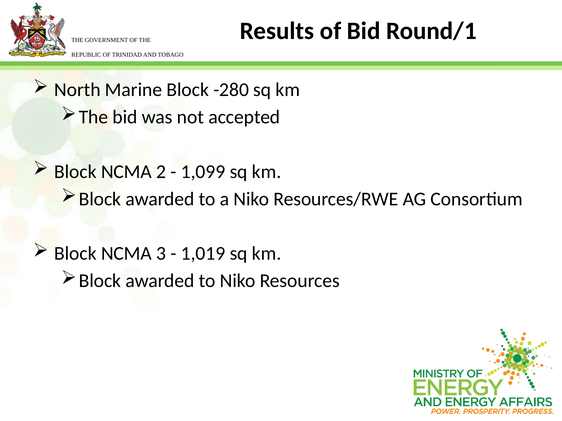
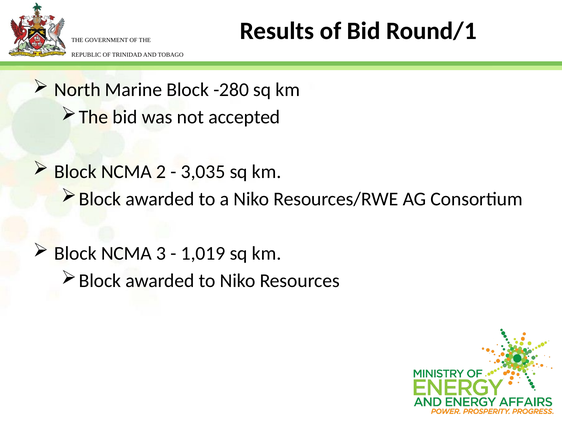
1,099: 1,099 -> 3,035 (203, 172)
